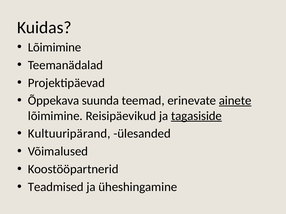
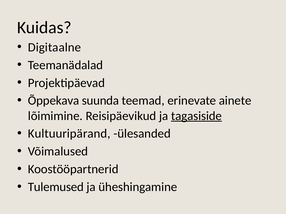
Lõimimine: Lõimimine -> Digitaalne (54, 47)
ainete underline: present -> none (235, 101)
Teadmised: Teadmised -> Tulemused (56, 187)
